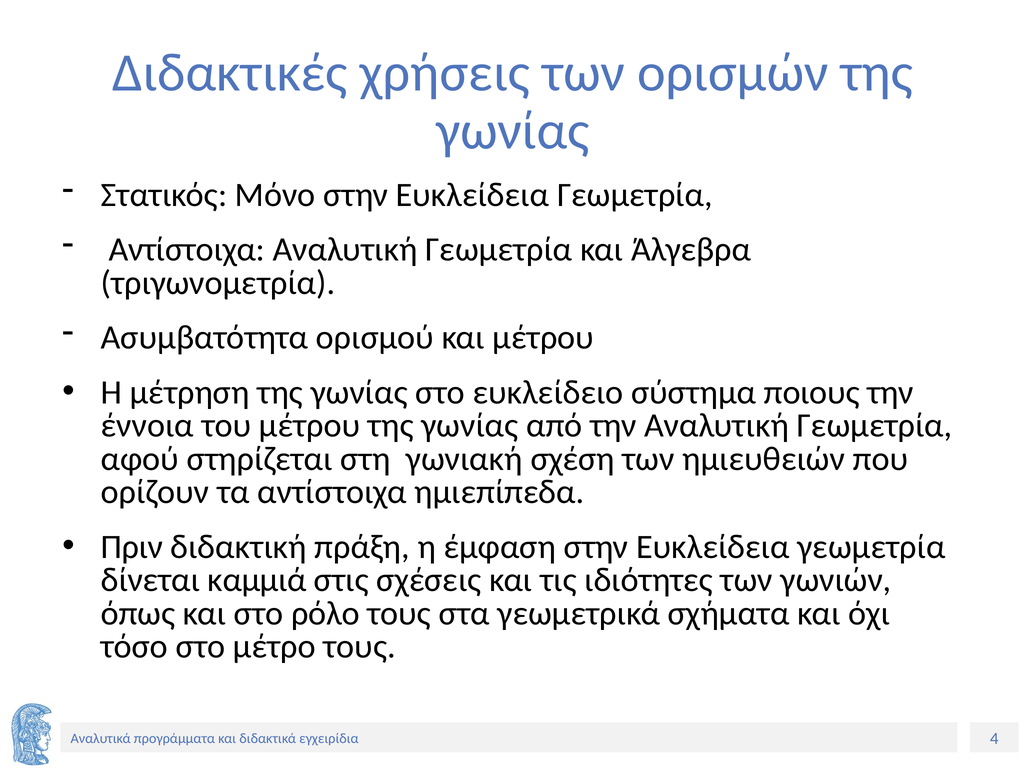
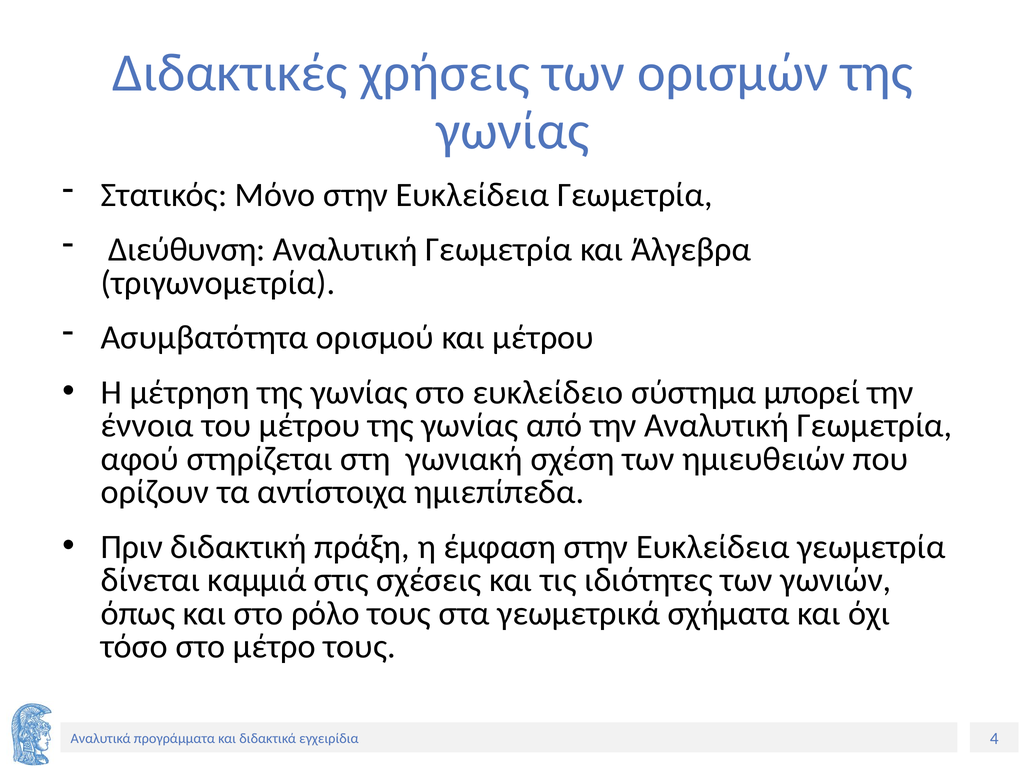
Αντίστοιχα: Αντίστοιχα -> Διεύθυνση (187, 250)
ποιους: ποιους -> μπορεί (812, 393)
